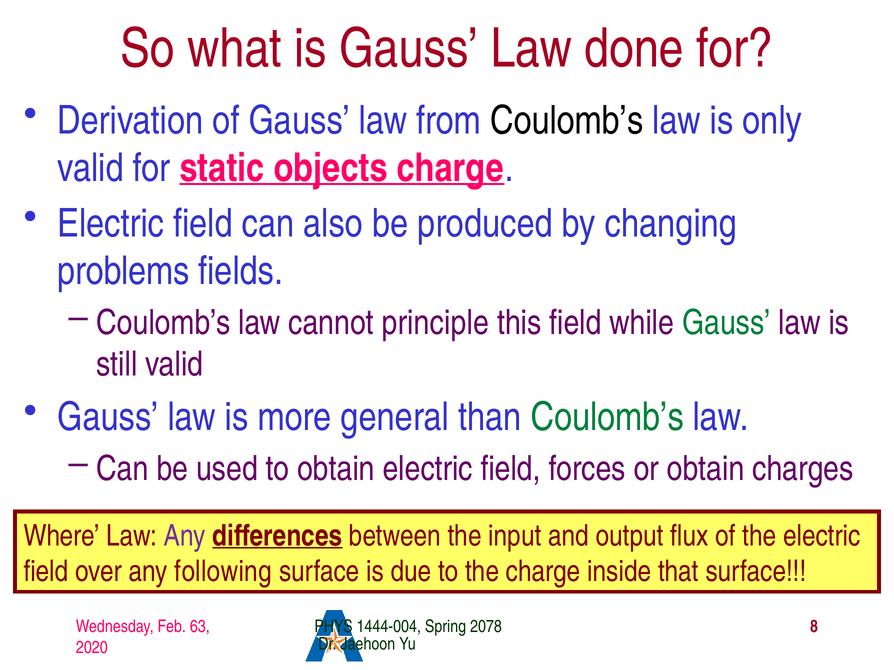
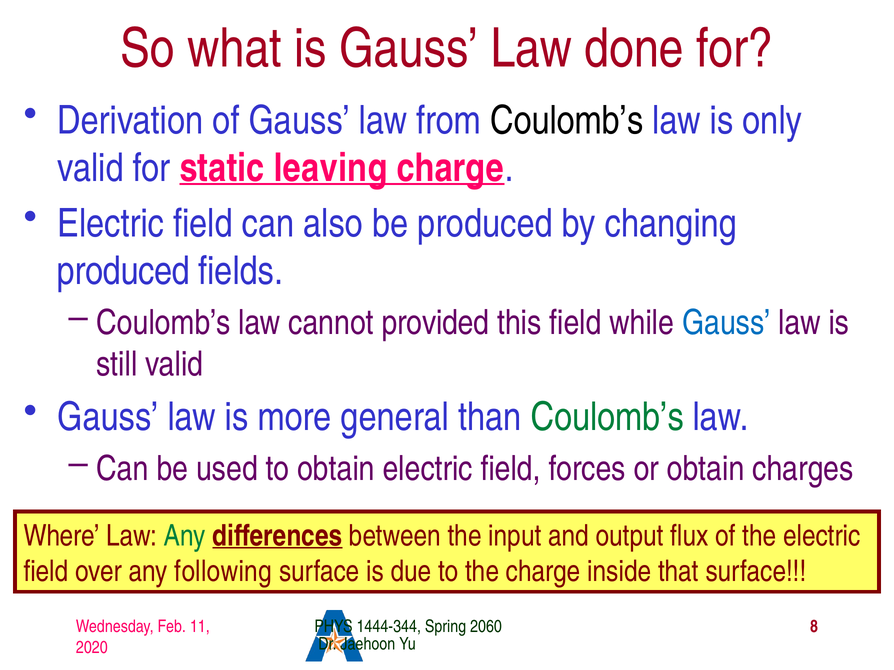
objects: objects -> leaving (330, 168)
problems: problems -> produced (123, 272)
principle: principle -> provided (435, 323)
Gauss colour: green -> blue (726, 323)
Any colour: purple -> green (185, 536)
63: 63 -> 11 (200, 627)
1444-004: 1444-004 -> 1444-344 (389, 627)
2078: 2078 -> 2060 (486, 627)
